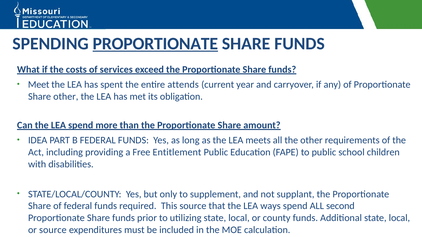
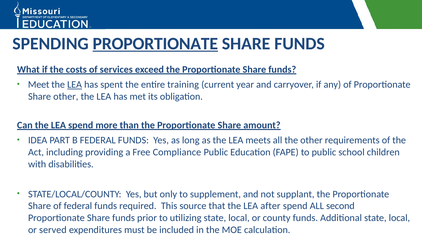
LEA underline: none -> present (75, 85)
attends: attends -> training (183, 85)
Entitlement: Entitlement -> Compliance (177, 152)
ways: ways -> after (270, 206)
or source: source -> served (53, 230)
